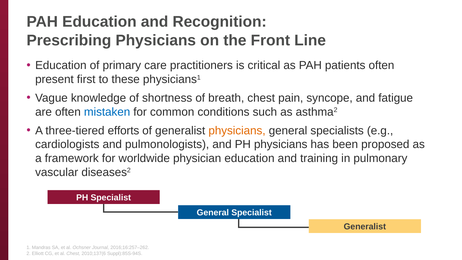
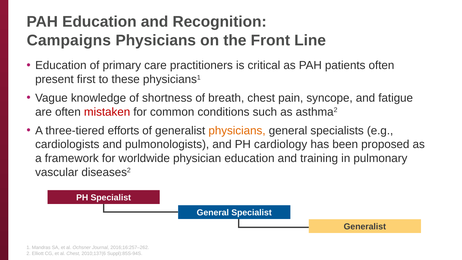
Prescribing: Prescribing -> Campaigns (69, 40)
mistaken colour: blue -> red (107, 112)
PH physicians: physicians -> cardiology (281, 144)
